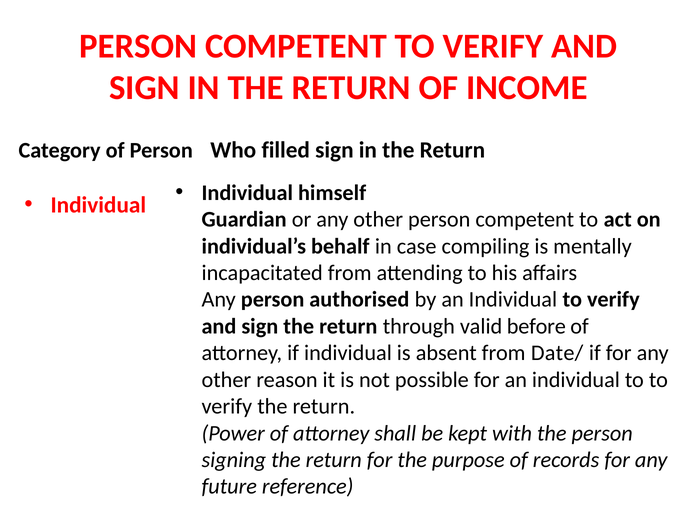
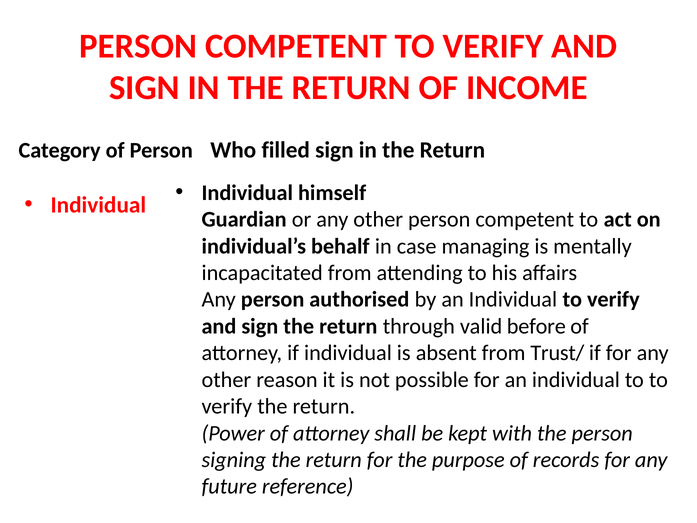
compiling: compiling -> managing (485, 246)
Date/: Date/ -> Trust/ (557, 353)
